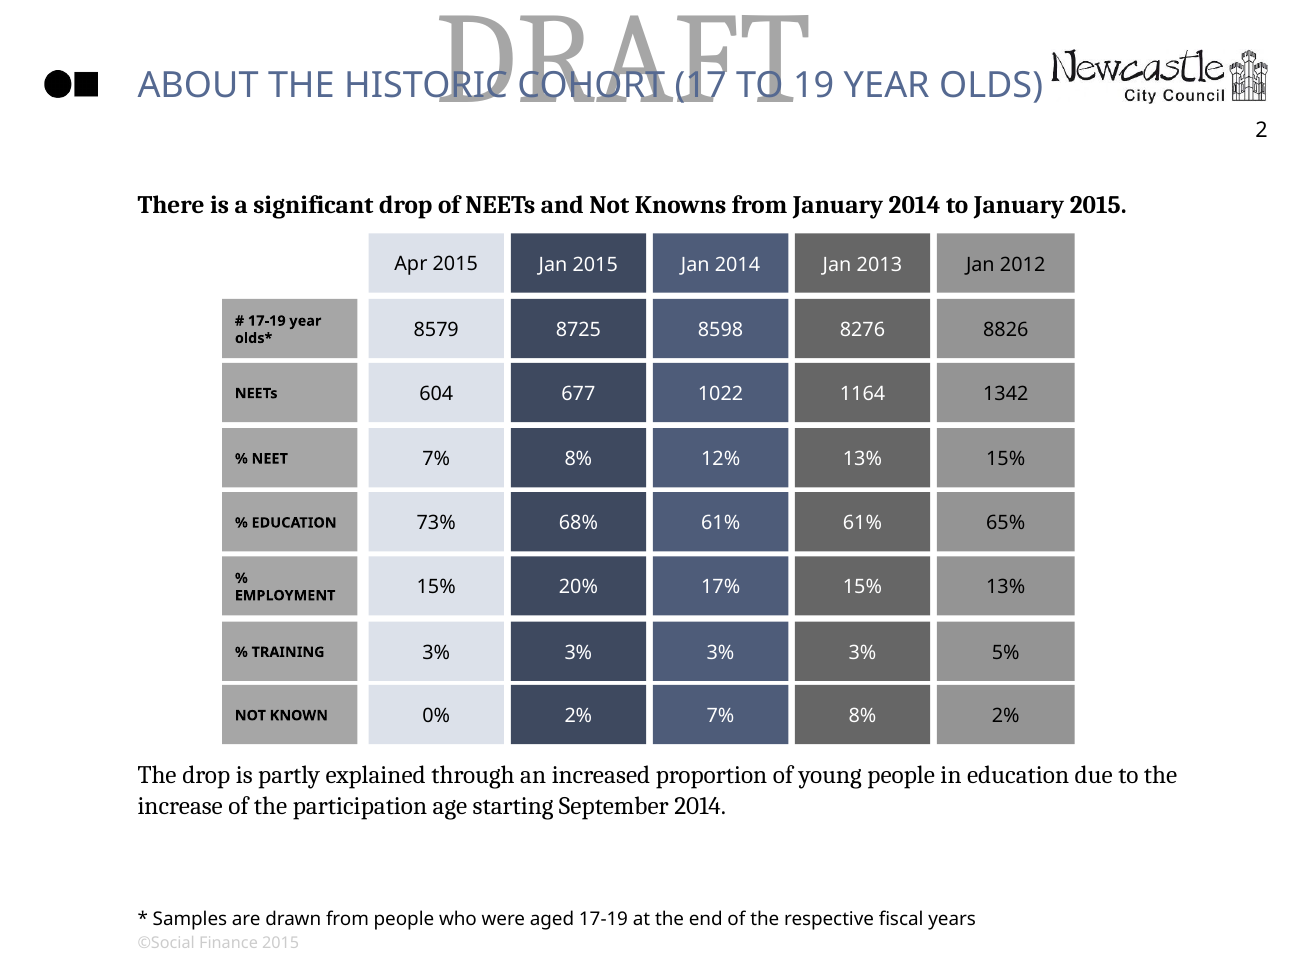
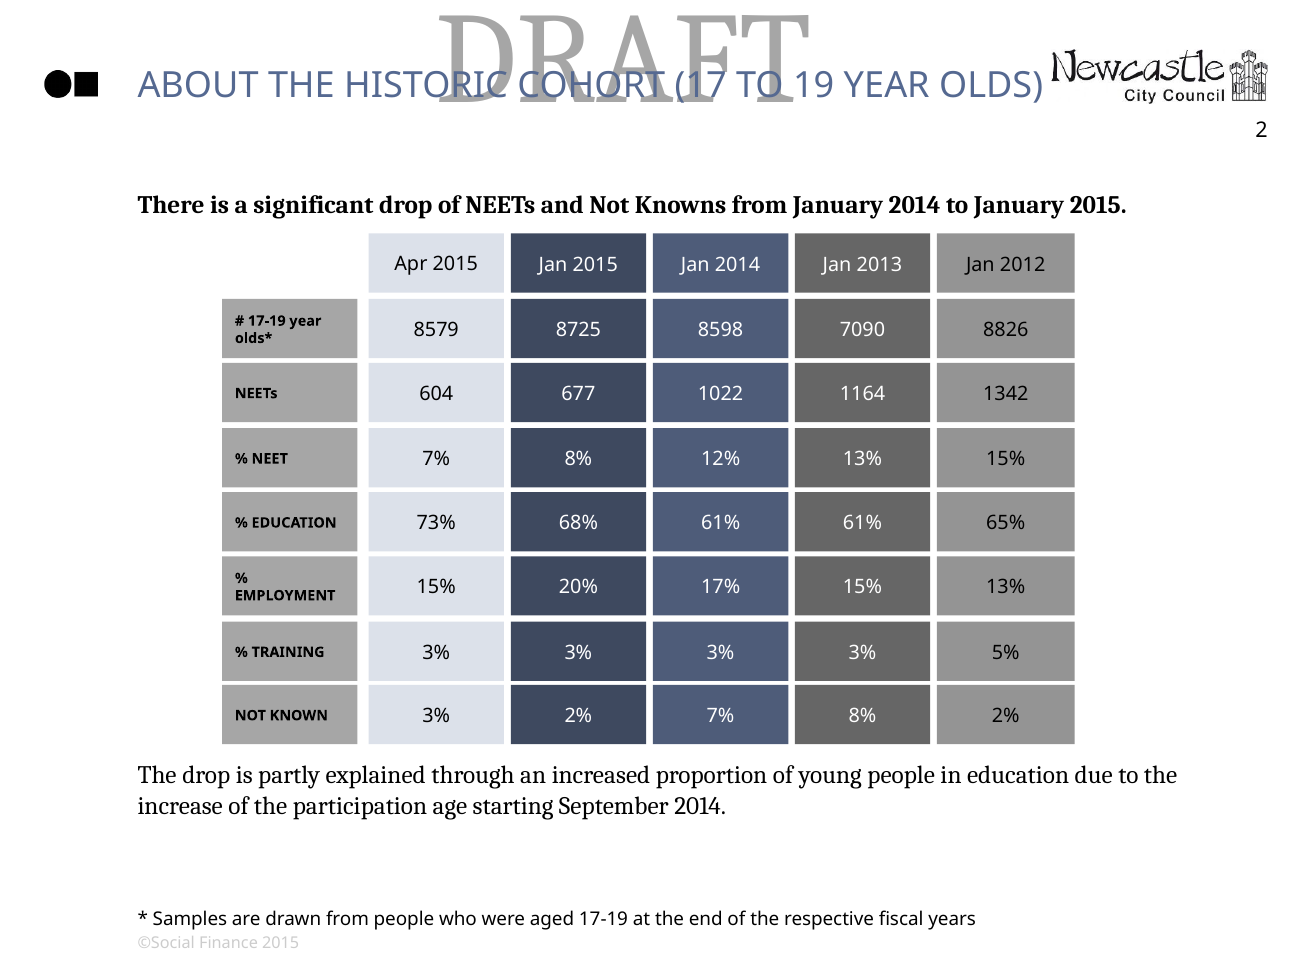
8276: 8276 -> 7090 (862, 330)
KNOWN 0%: 0% -> 3% (436, 716)
